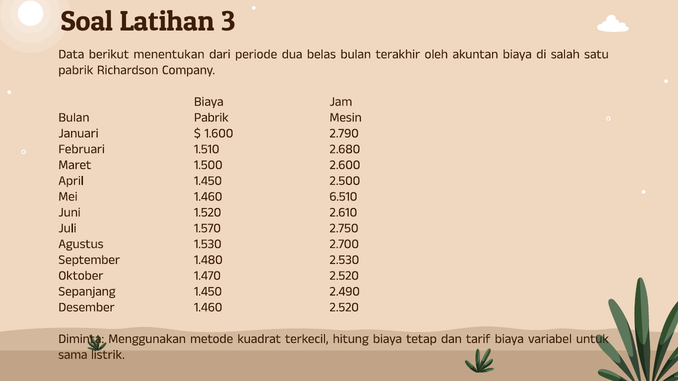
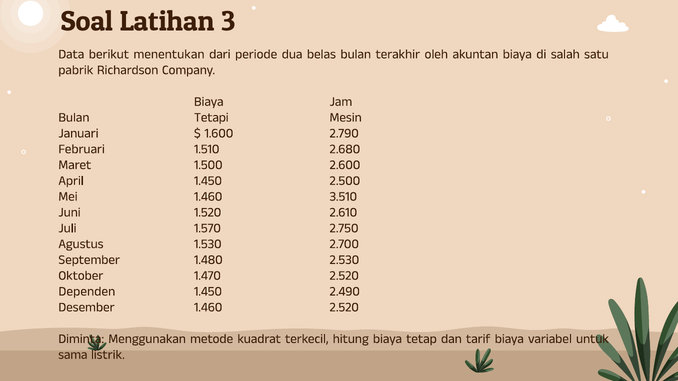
Bulan Pabrik: Pabrik -> Tetapi (211, 117)
6.510: 6.510 -> 3.510 (343, 197)
Sepanjang: Sepanjang -> Dependen (87, 291)
